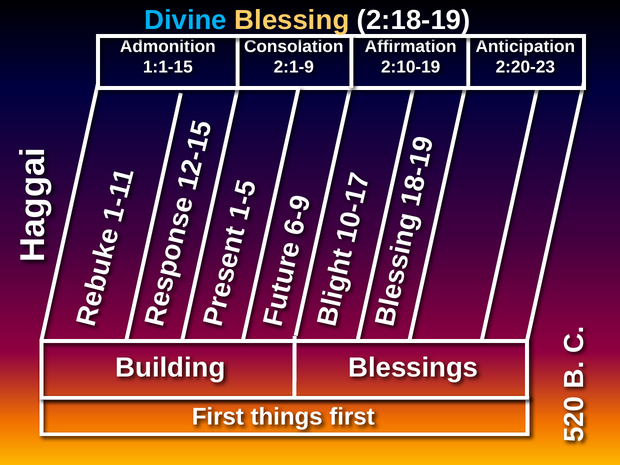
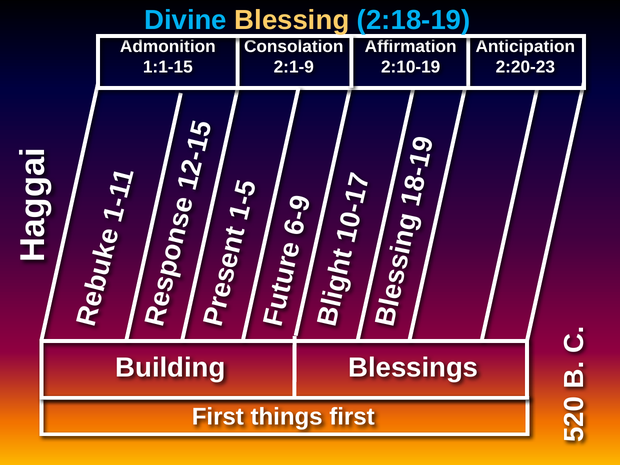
2:18-19 colour: white -> light blue (414, 20)
